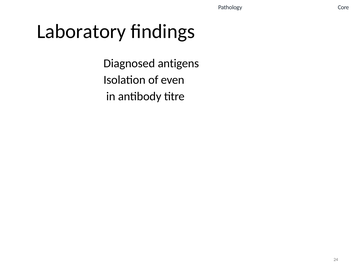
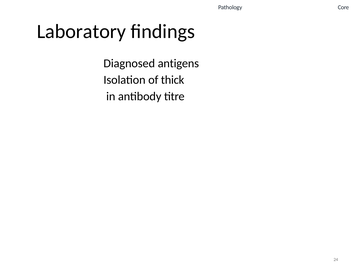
even: even -> thick (173, 80)
